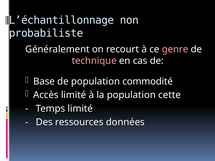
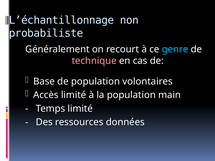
genre colour: pink -> light blue (175, 49)
commodité: commodité -> volontaires (148, 82)
cette: cette -> main (170, 95)
